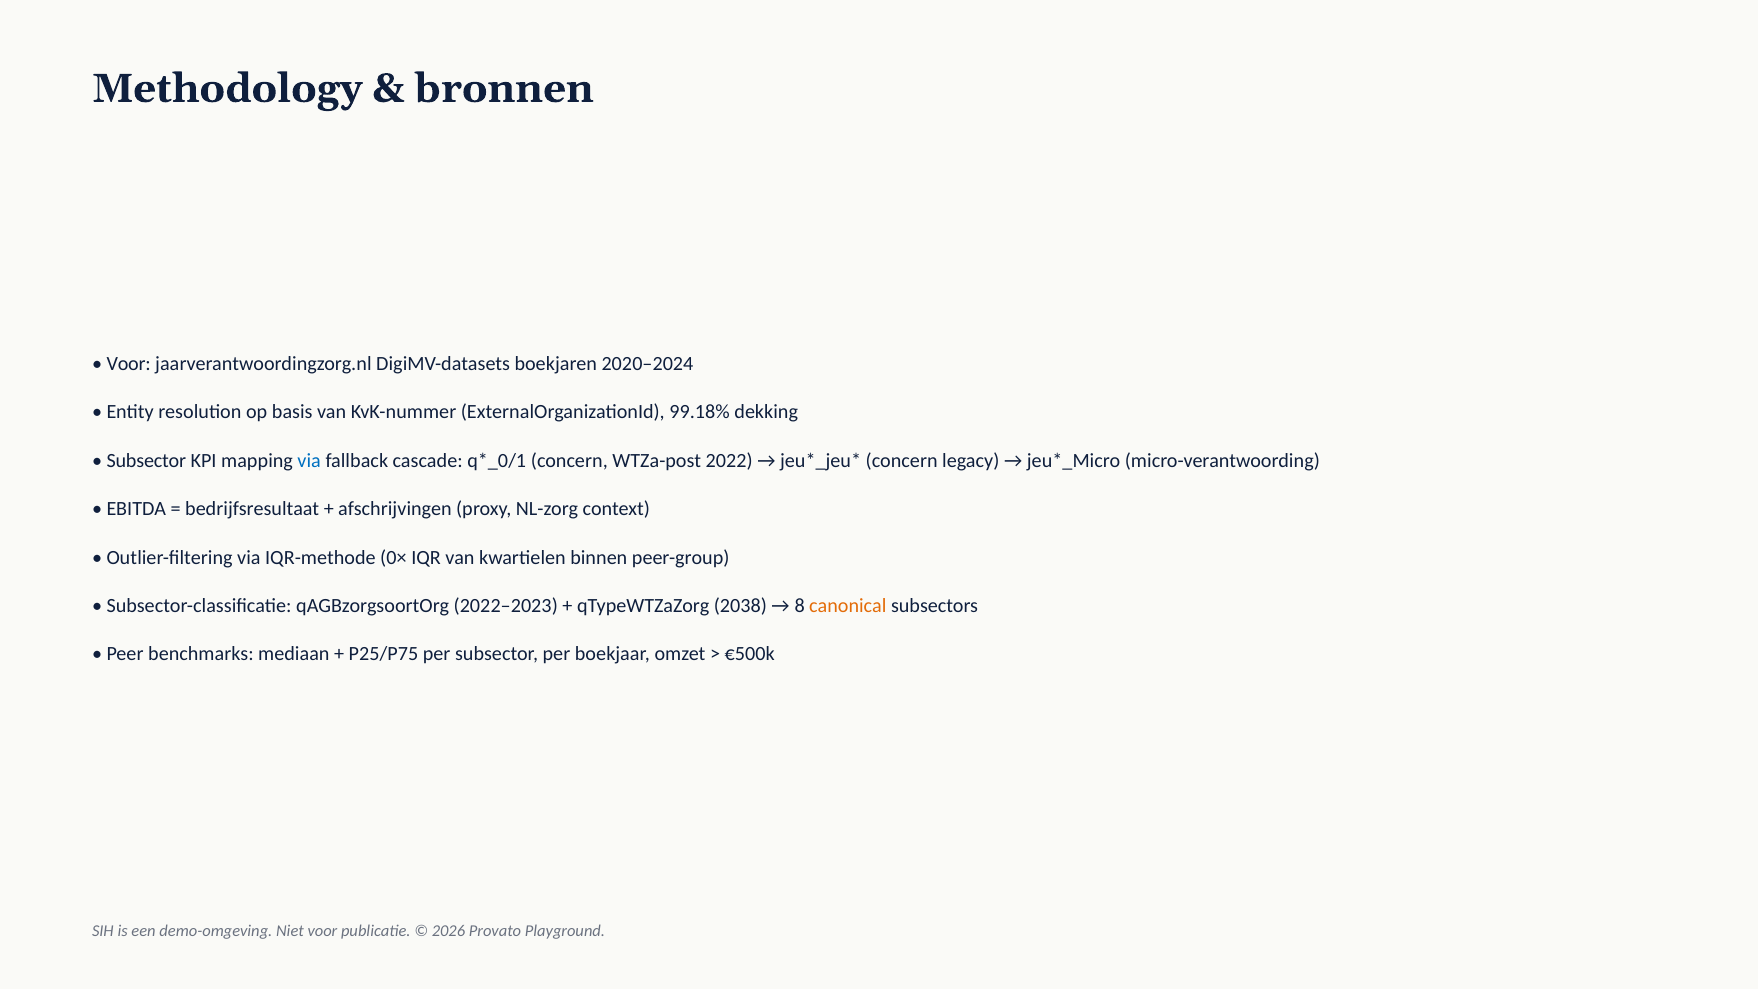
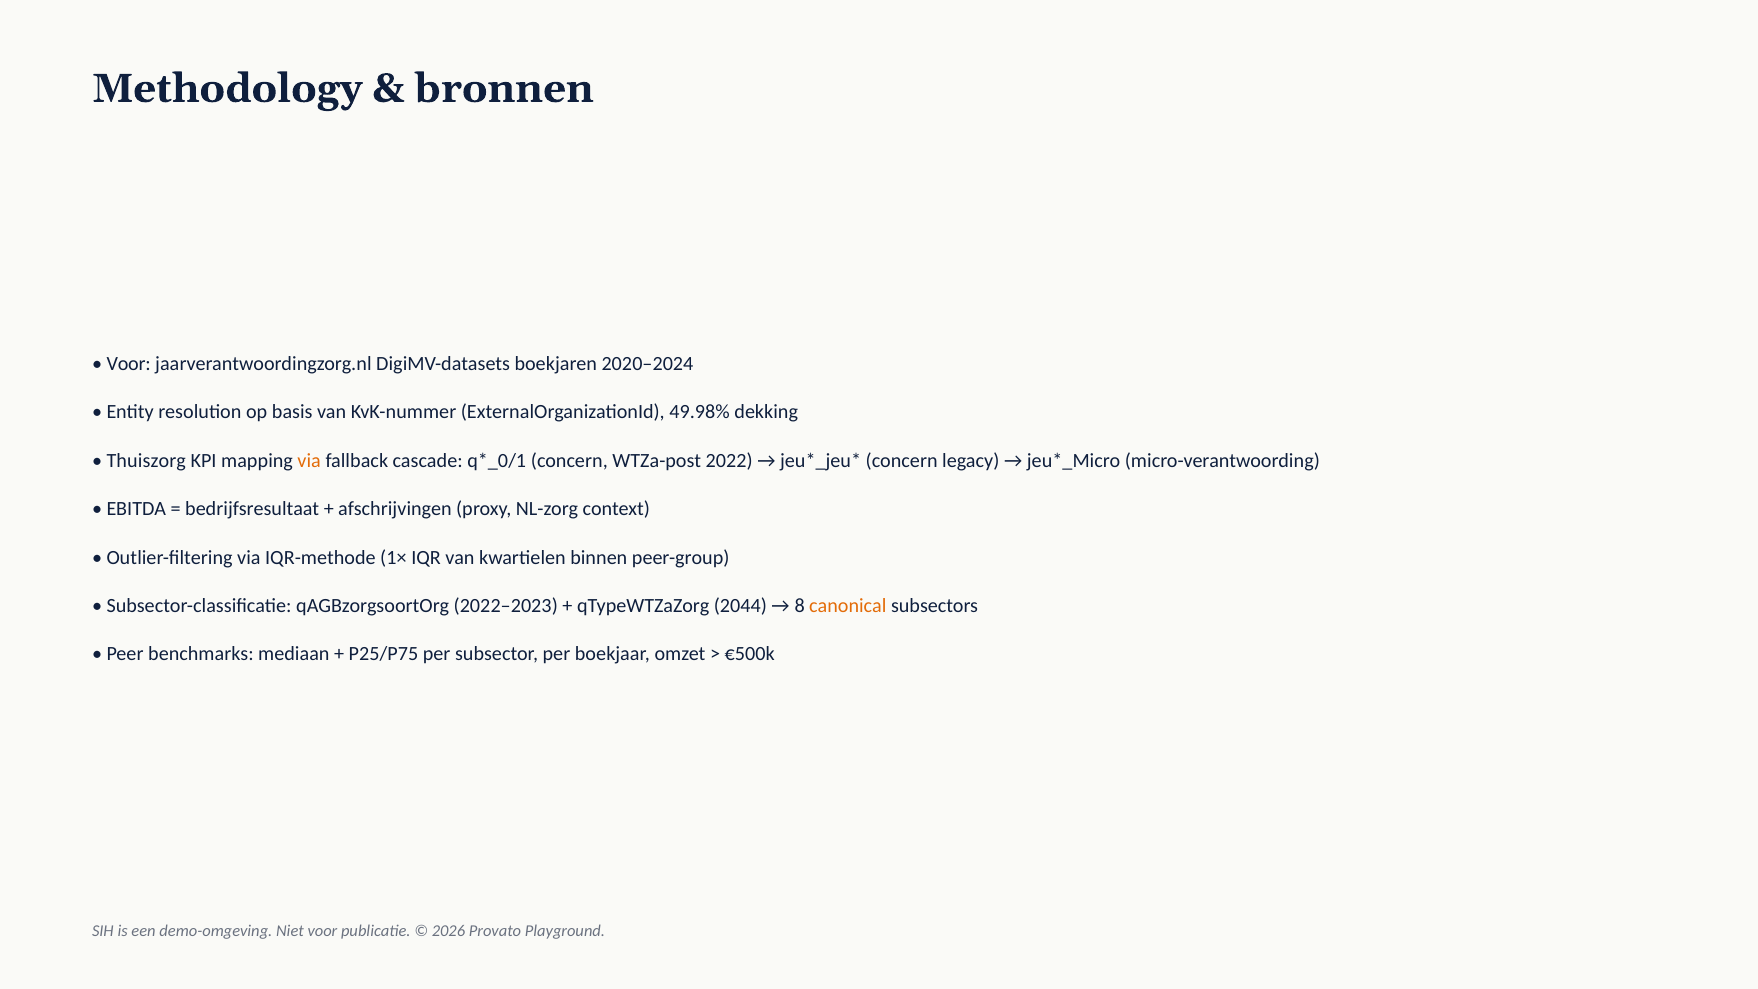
99.18%: 99.18% -> 49.98% (700, 412)
Subsector: Subsector -> Thuiszorg (146, 461)
via colour: blue -> orange (309, 461)
0×: 0× -> 1× (393, 557)
2038: 2038 -> 2044 (740, 606)
